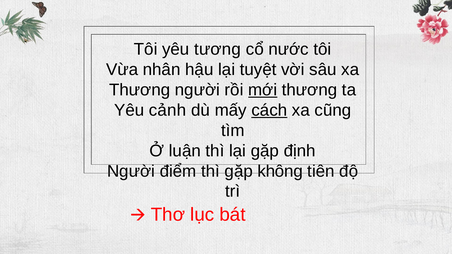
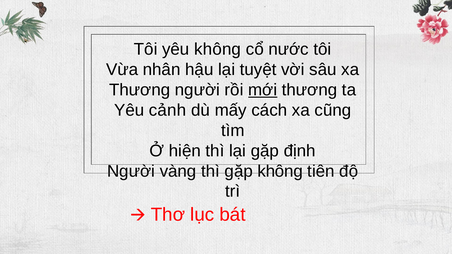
yêu tương: tương -> không (218, 49)
cách underline: present -> none (269, 110)
luận: luận -> hiện (185, 151)
điểm: điểm -> vàng (178, 171)
